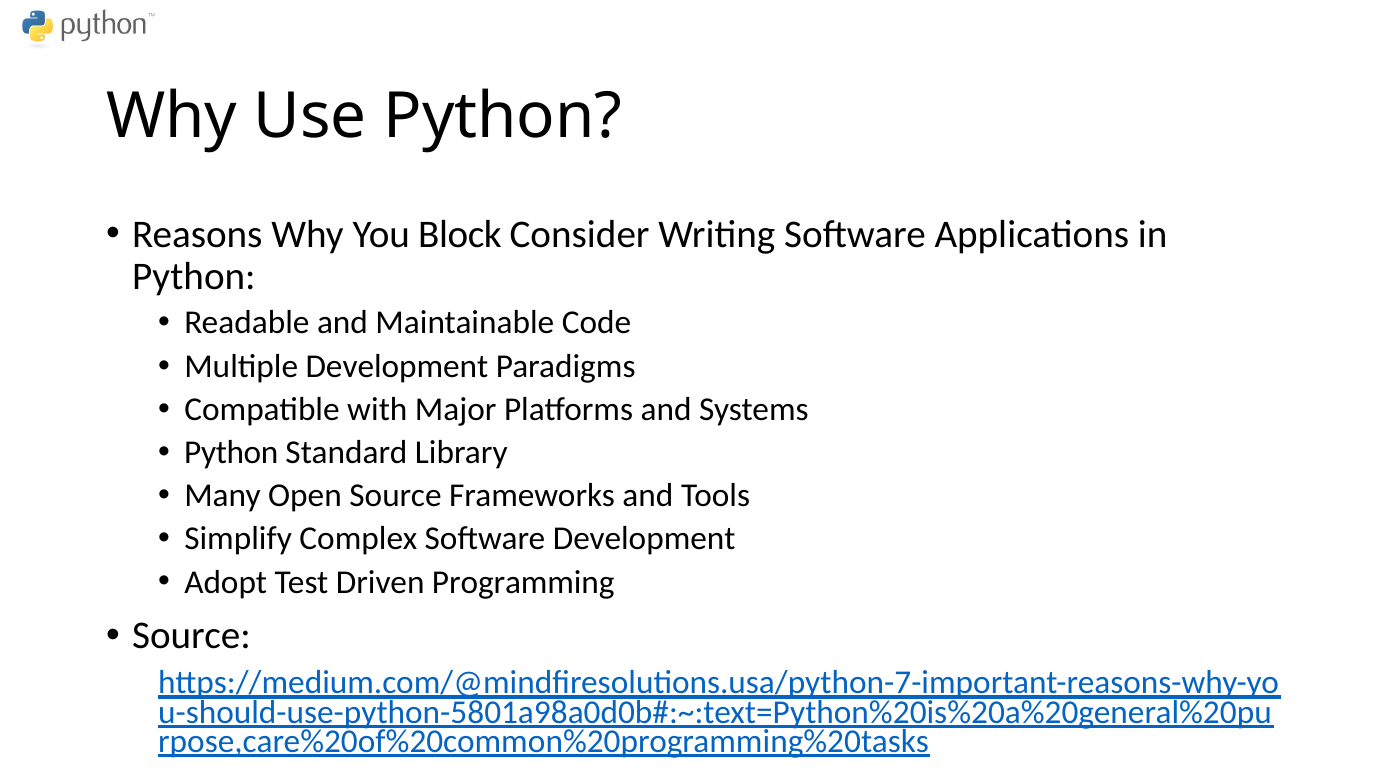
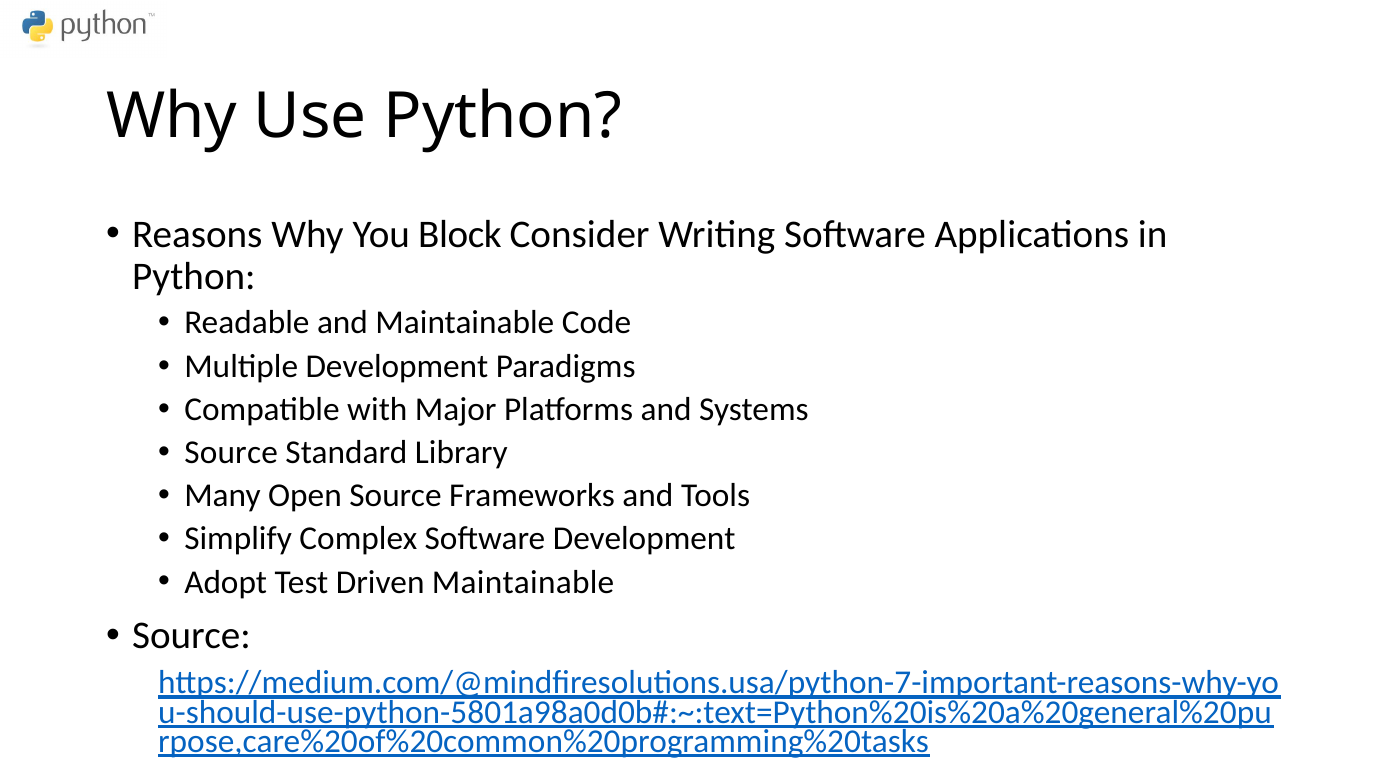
Python: Python -> Source (231, 453)
Driven Programming: Programming -> Maintainable (523, 582)
